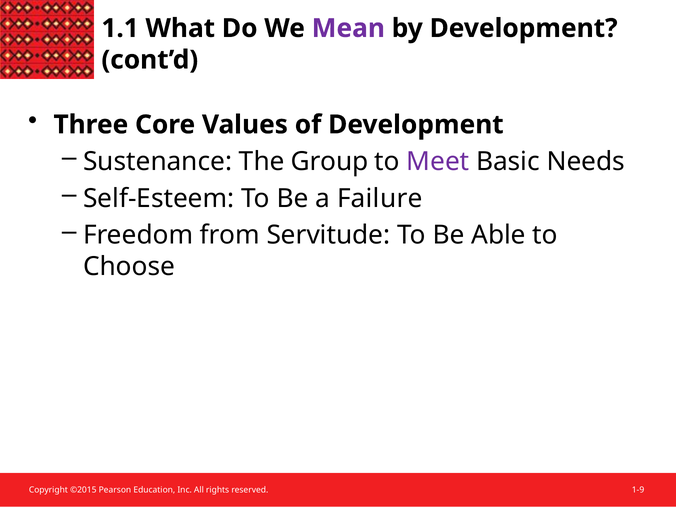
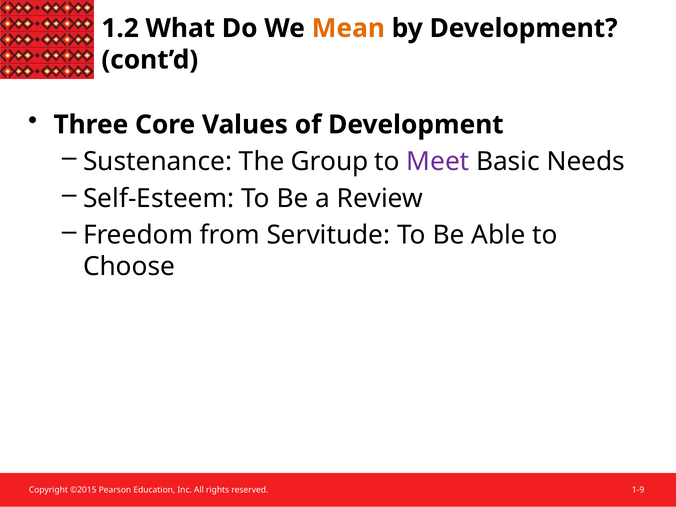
1.1: 1.1 -> 1.2 (120, 28)
Mean colour: purple -> orange (348, 28)
Failure: Failure -> Review (380, 198)
